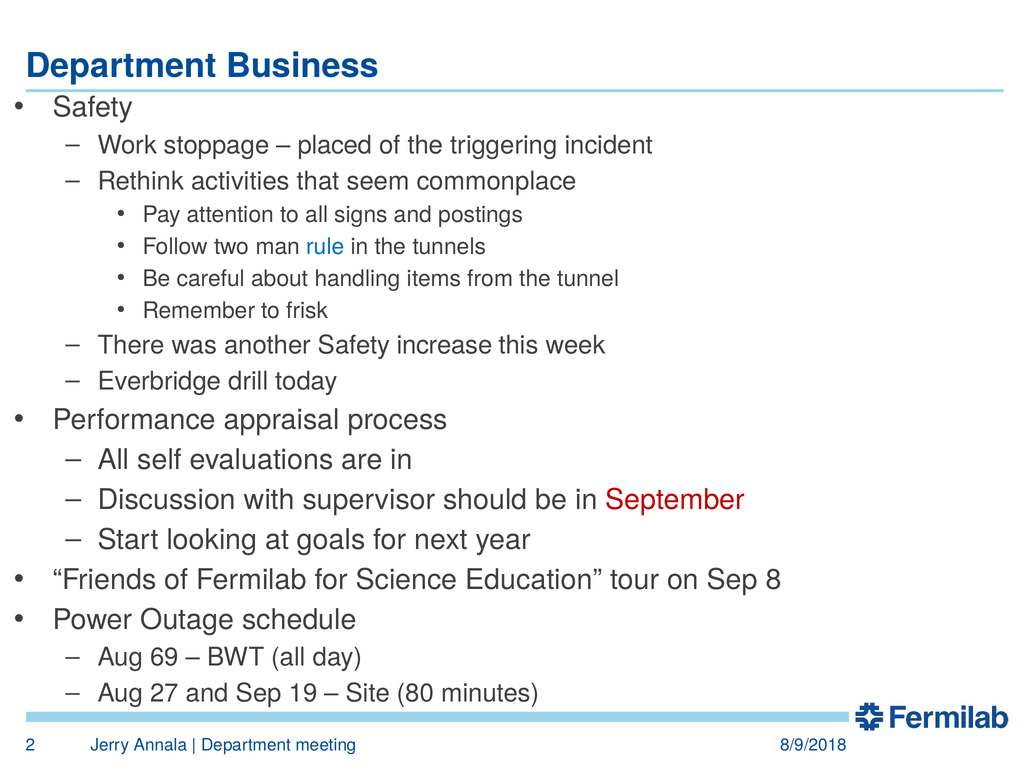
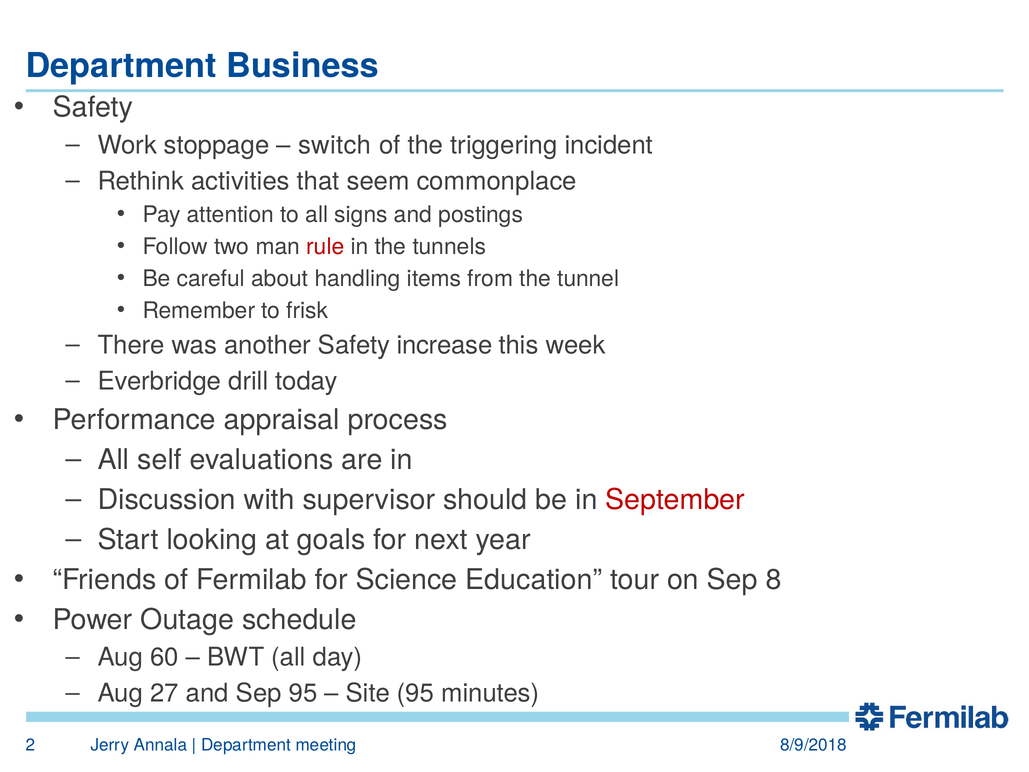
placed: placed -> switch (335, 145)
rule colour: blue -> red (325, 247)
69: 69 -> 60 (165, 657)
Sep 19: 19 -> 95 (303, 693)
Site 80: 80 -> 95 (415, 693)
